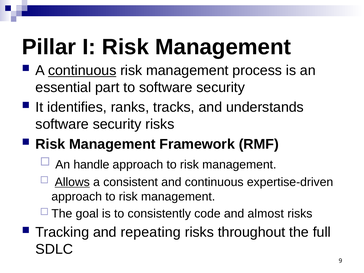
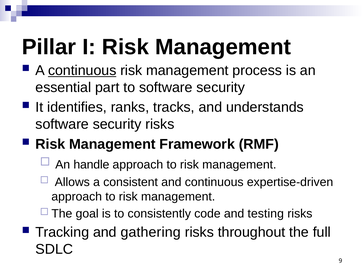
Allows underline: present -> none (72, 182)
almost: almost -> testing (266, 214)
repeating: repeating -> gathering (151, 232)
